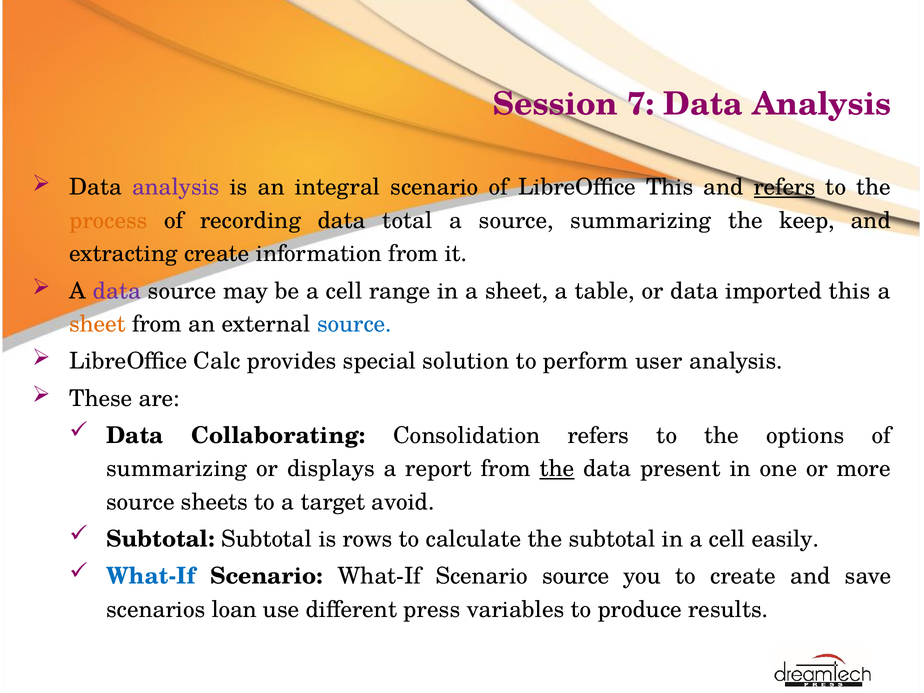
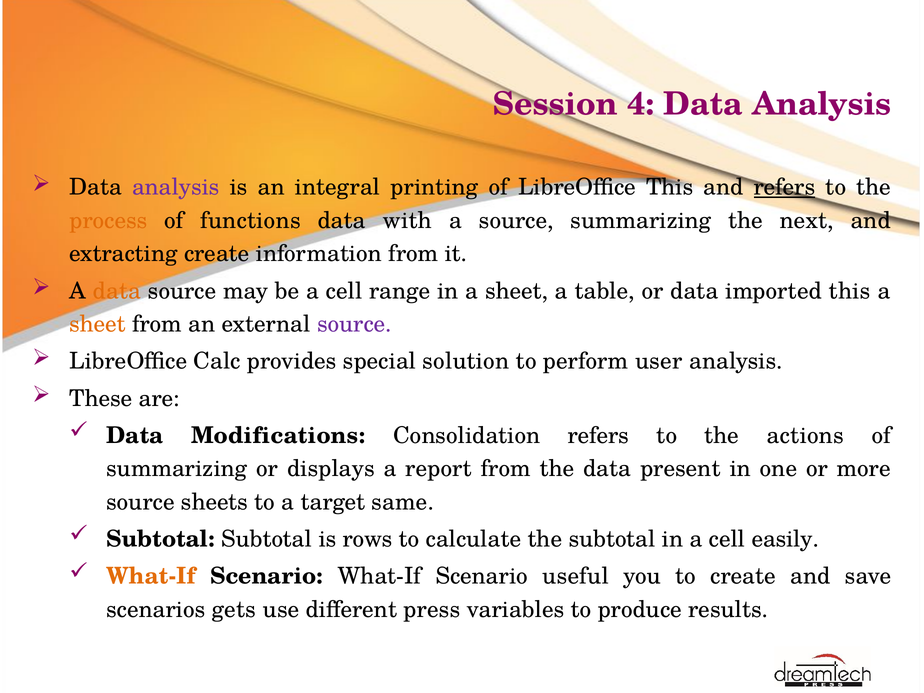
7: 7 -> 4 (641, 104)
integral scenario: scenario -> printing (434, 187)
recording: recording -> functions (250, 221)
total: total -> with (407, 221)
keep: keep -> next (807, 221)
data colour: purple -> orange (117, 291)
source colour: blue -> purple (354, 324)
Collaborating: Collaborating -> Modifications (278, 435)
options: options -> actions (805, 435)
the underline: present -> none (557, 469)
avoid: avoid -> same (403, 502)
What-If colour: blue -> orange (151, 576)
Scenario source: source -> useful (576, 576)
loan: loan -> gets (234, 609)
